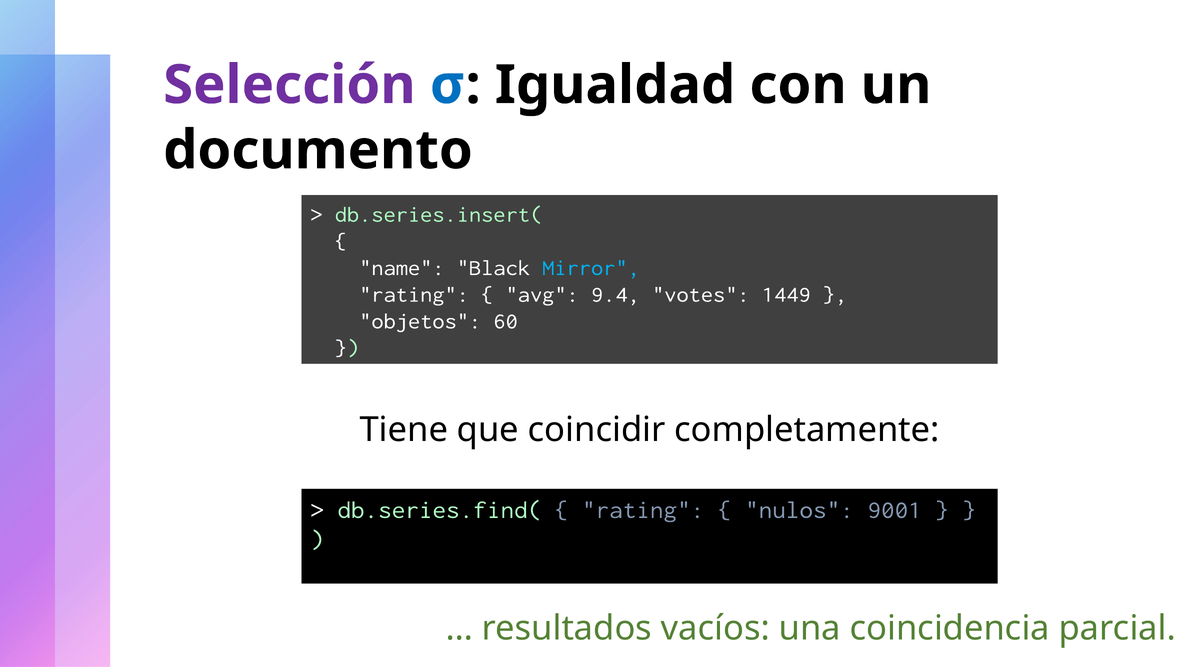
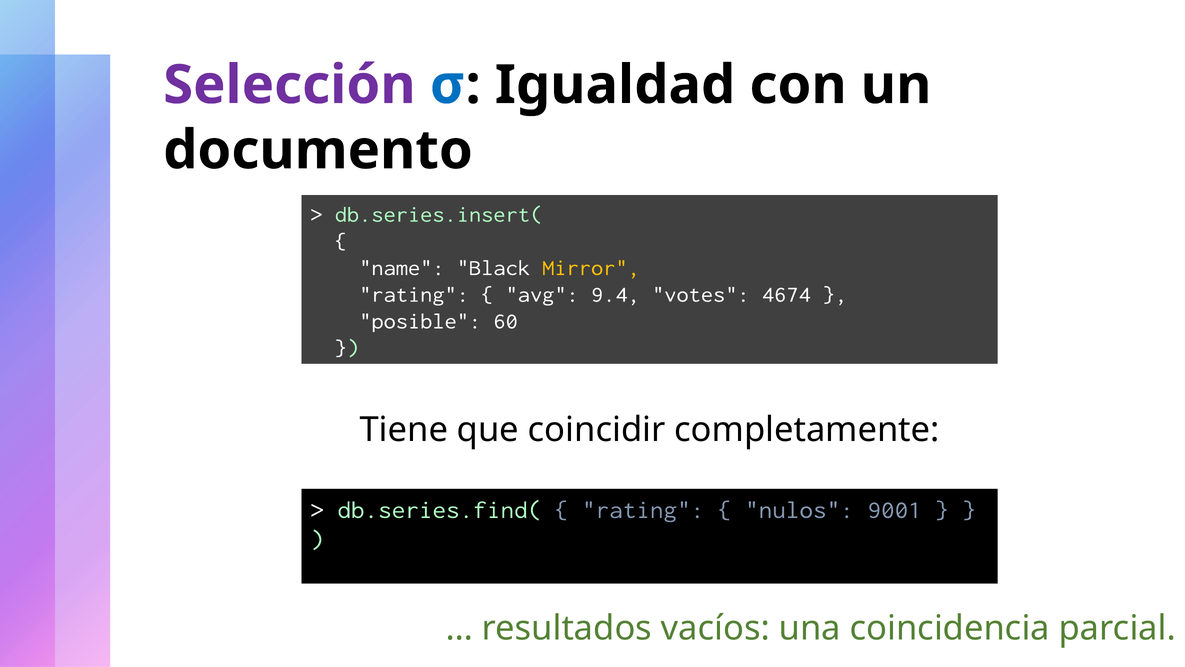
Mirror colour: light blue -> yellow (591, 268)
1449: 1449 -> 4674 (786, 294)
objetos: objetos -> posible (420, 321)
